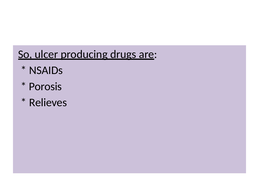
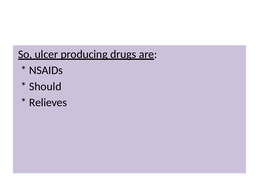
Porosis: Porosis -> Should (45, 87)
